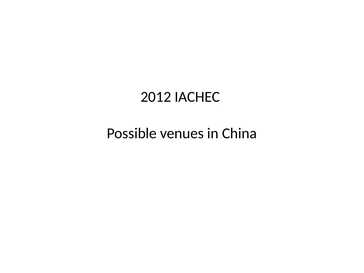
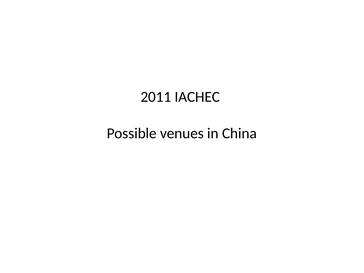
2012: 2012 -> 2011 (156, 97)
